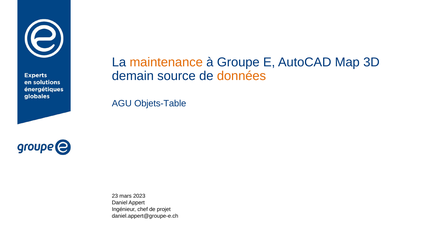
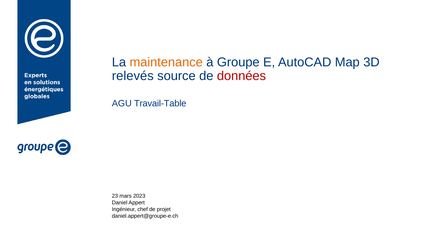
demain: demain -> relevés (133, 76)
données colour: orange -> red (241, 76)
Objets-Table: Objets-Table -> Travail-Table (160, 103)
